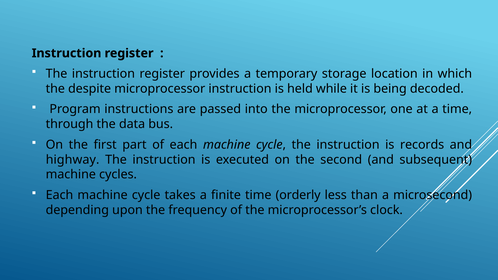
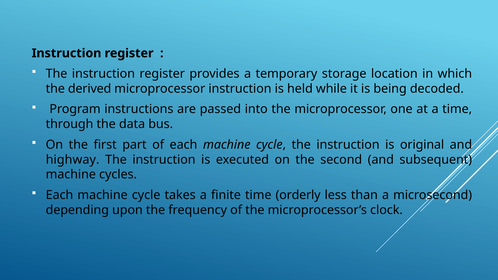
despite: despite -> derived (90, 89)
records: records -> original (422, 145)
